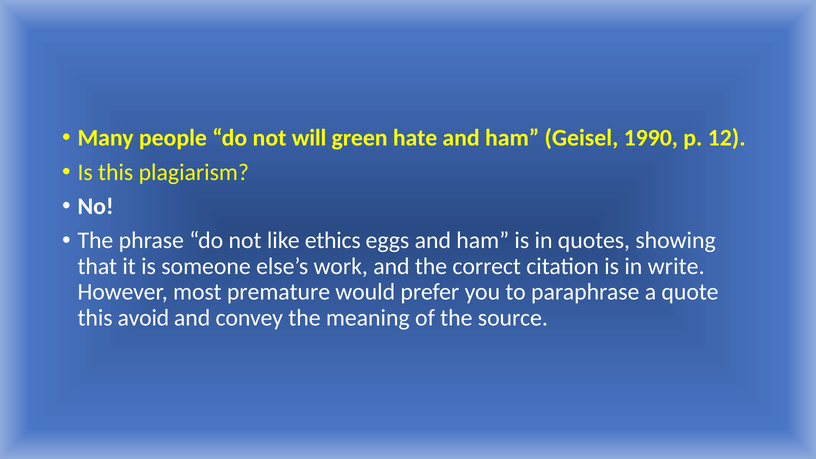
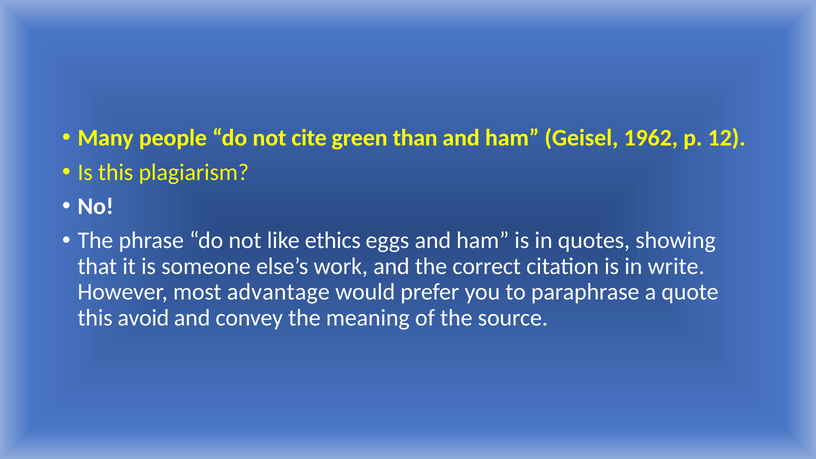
will: will -> cite (309, 138)
hate: hate -> than (415, 138)
1990: 1990 -> 1962 (651, 138)
premature: premature -> advantage (278, 292)
